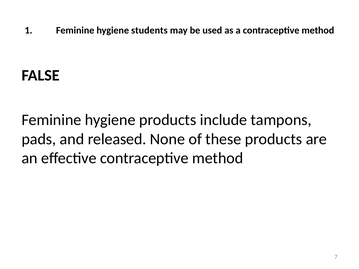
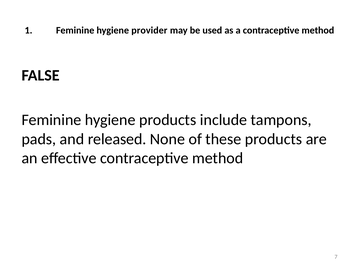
students: students -> provider (149, 30)
